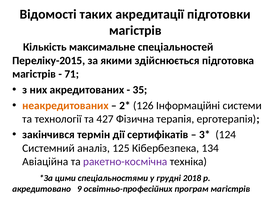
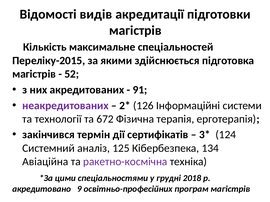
таких: таких -> видів (96, 14)
71: 71 -> 52 (72, 74)
35: 35 -> 91 (140, 90)
неакредитованих colour: orange -> purple (65, 106)
427: 427 -> 672 (105, 119)
